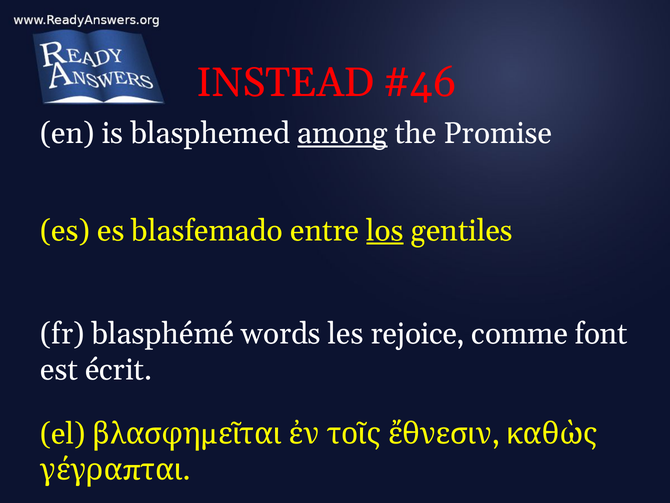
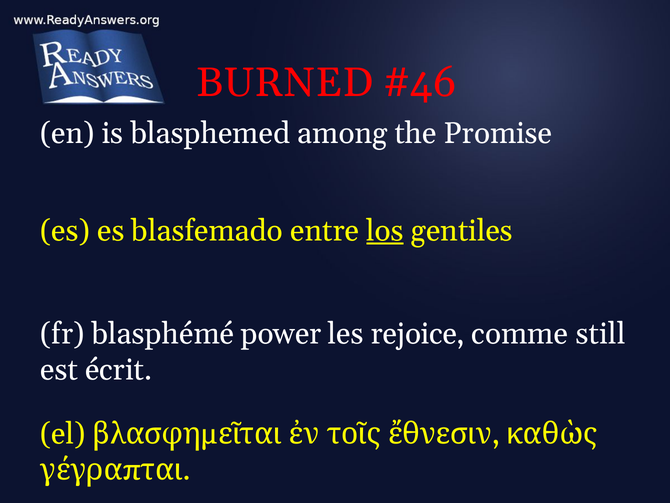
INSTEAD: INSTEAD -> BURNED (285, 83)
among underline: present -> none (342, 133)
words: words -> power (281, 334)
font: font -> still (601, 334)
